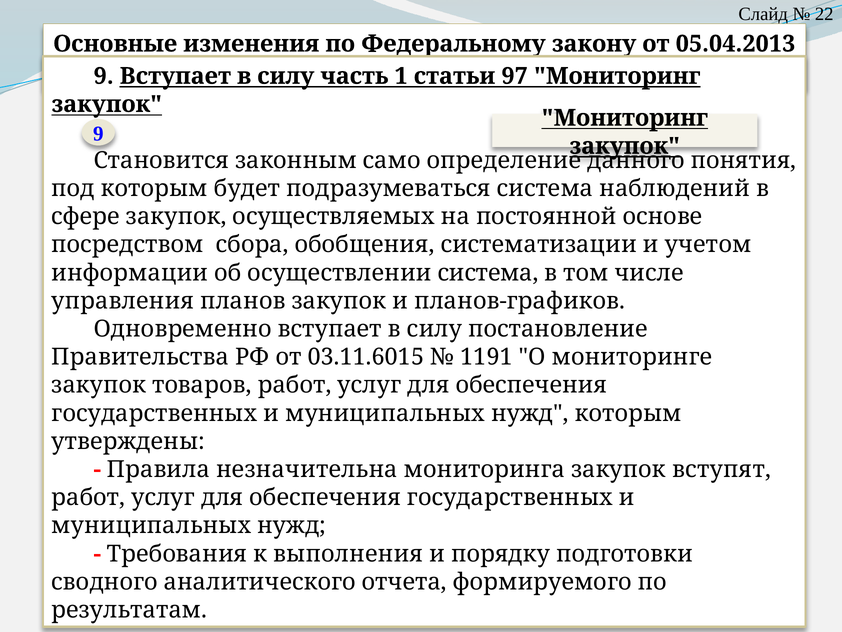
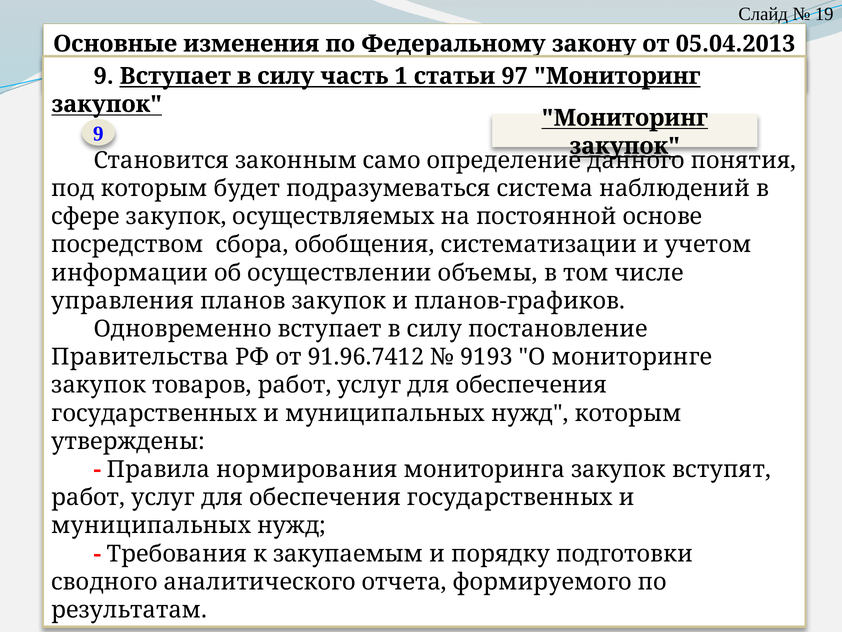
22: 22 -> 19 (824, 14)
осуществлении система: система -> объемы (488, 273)
03.11.6015: 03.11.6015 -> 91.96.7412 (366, 357)
1191: 1191 -> 9193 (487, 357)
незначительна: незначительна -> нормирования (307, 469)
выполнения: выполнения -> закупаемым (348, 553)
